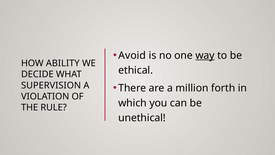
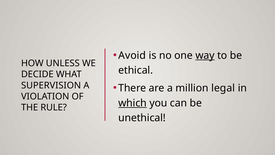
ABILITY: ABILITY -> UNLESS (63, 63)
forth: forth -> legal (223, 88)
which underline: none -> present (133, 103)
